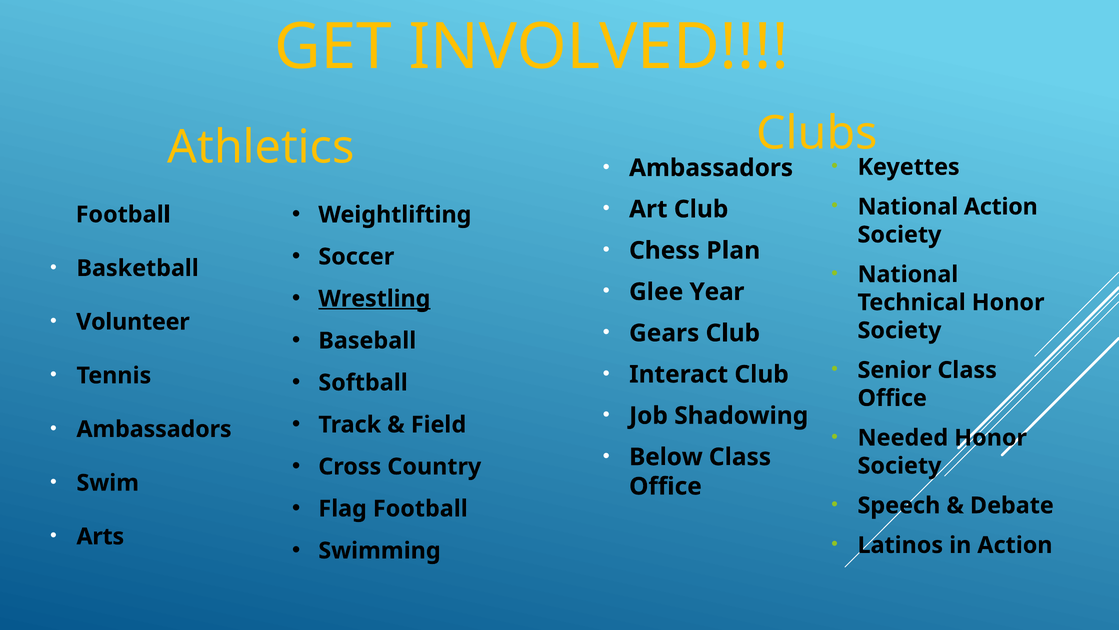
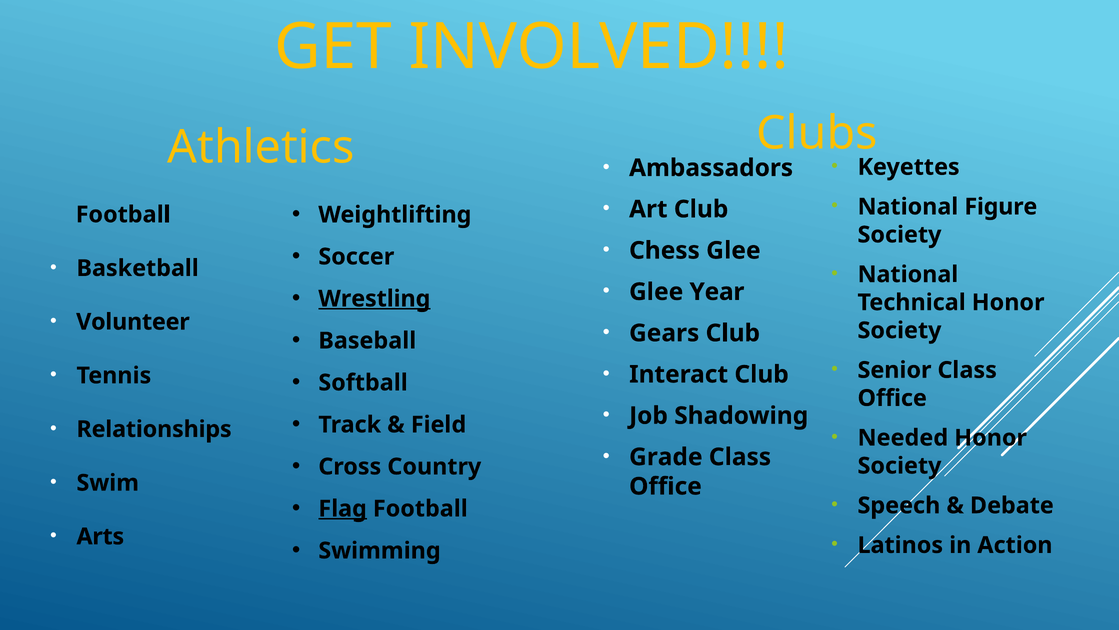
National Action: Action -> Figure (1001, 207)
Chess Plan: Plan -> Glee (733, 250)
Ambassadors: Ambassadors -> Relationships (154, 429)
Below: Below -> Grade (666, 457)
Flag underline: none -> present (343, 508)
